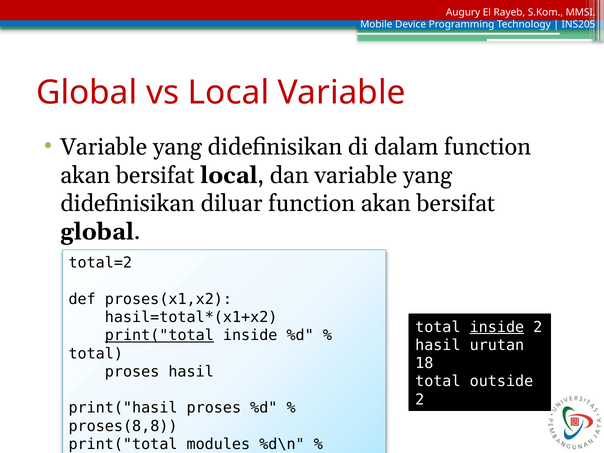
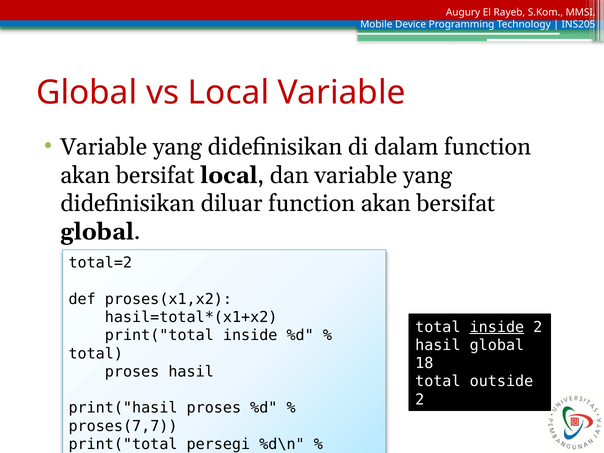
print("total underline: present -> none (159, 335)
hasil urutan: urutan -> global (497, 345)
proses(8,8: proses(8,8 -> proses(7,7 (123, 426)
modules: modules -> persegi (218, 444)
